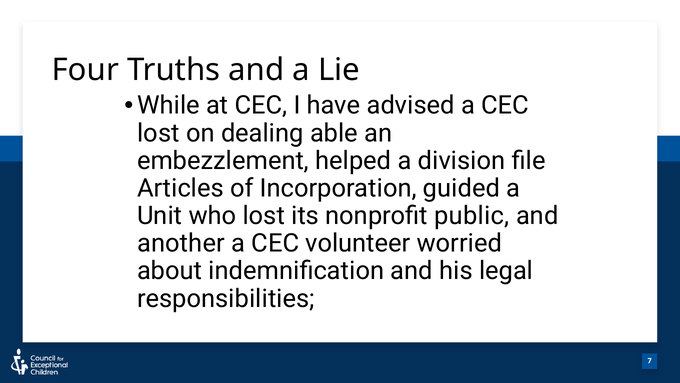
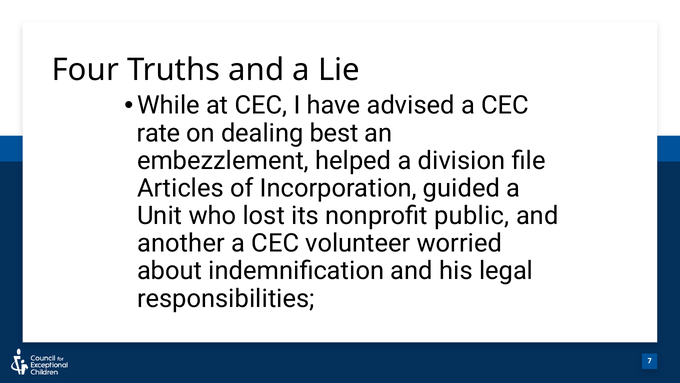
lost: lost -> rate (159, 133)
able: able -> best (334, 133)
